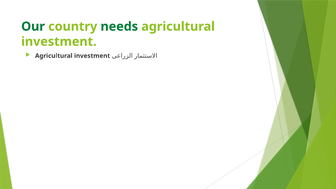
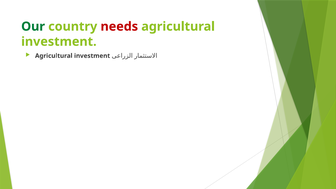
needs colour: green -> red (119, 26)
